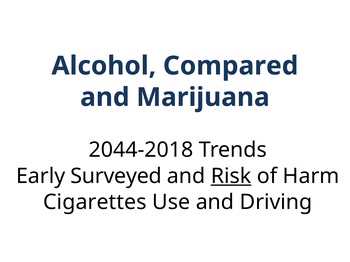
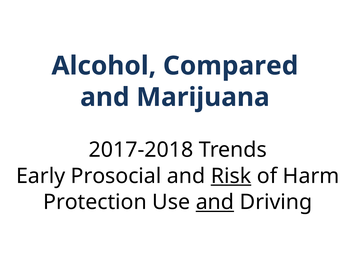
2044-2018: 2044-2018 -> 2017-2018 (141, 150)
Surveyed: Surveyed -> Prosocial (116, 176)
Cigarettes: Cigarettes -> Protection (95, 202)
and underline: none -> present (215, 202)
